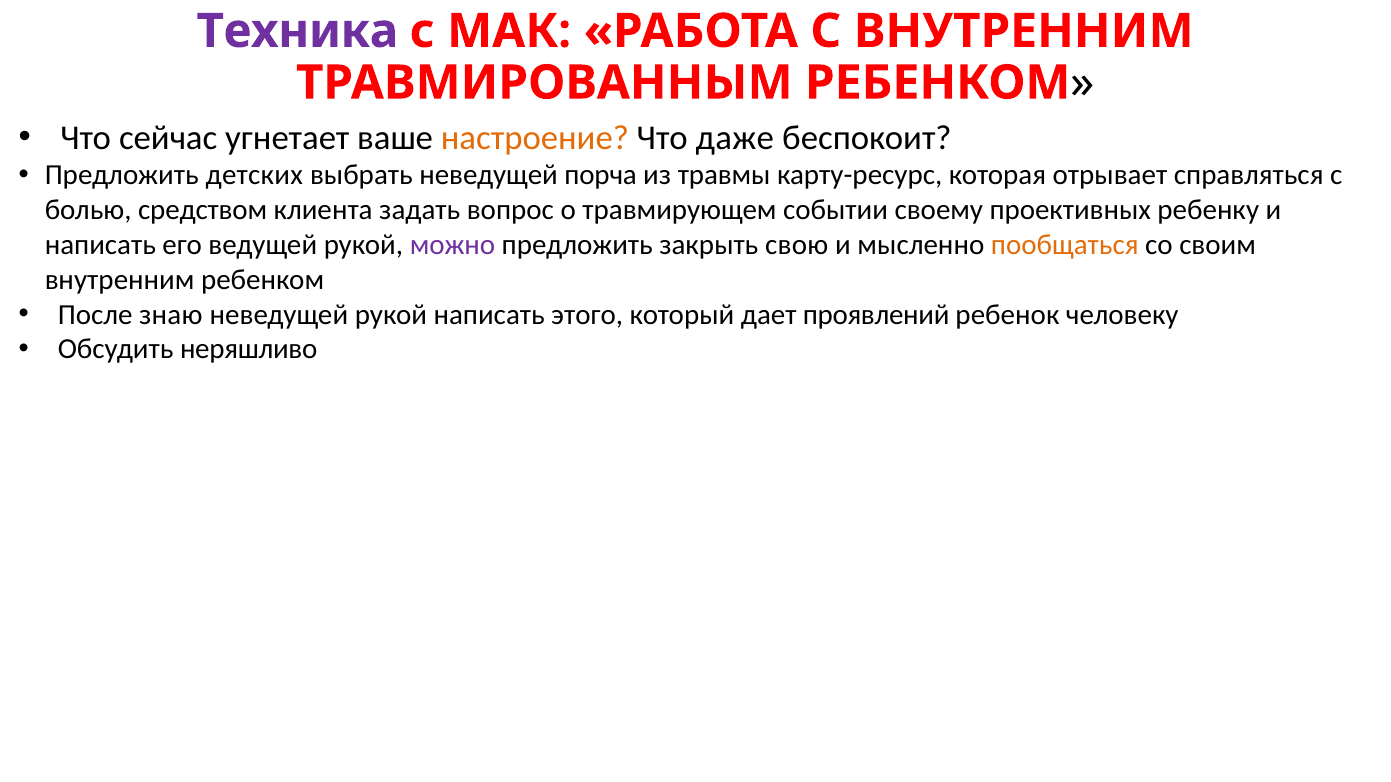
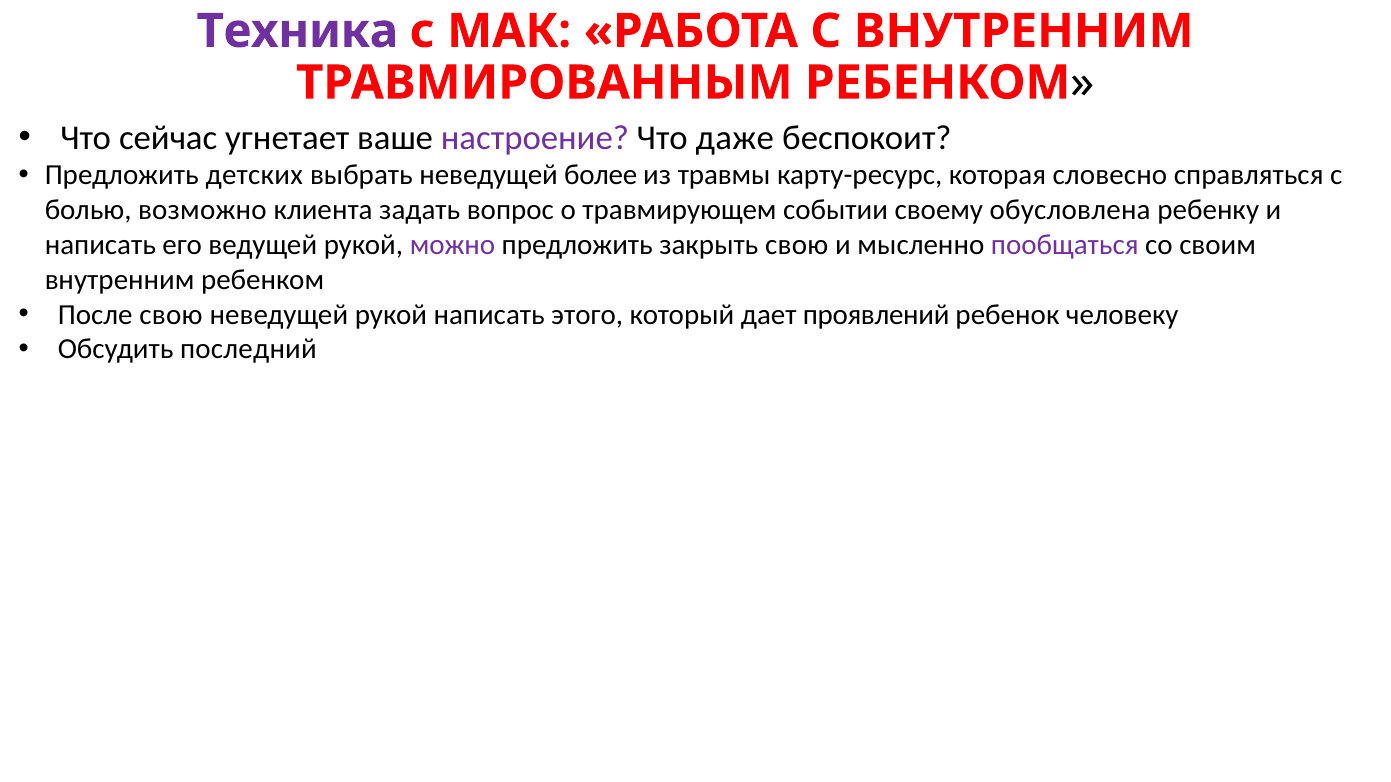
настроение colour: orange -> purple (535, 138)
порча: порча -> более (601, 176)
отрывает: отрывает -> словесно (1110, 176)
средством: средством -> возможно (202, 210)
проективных: проективных -> обусловлена (1070, 210)
пообщаться colour: orange -> purple (1065, 245)
После знаю: знаю -> свою (171, 315)
неряшливо: неряшливо -> последний (248, 349)
